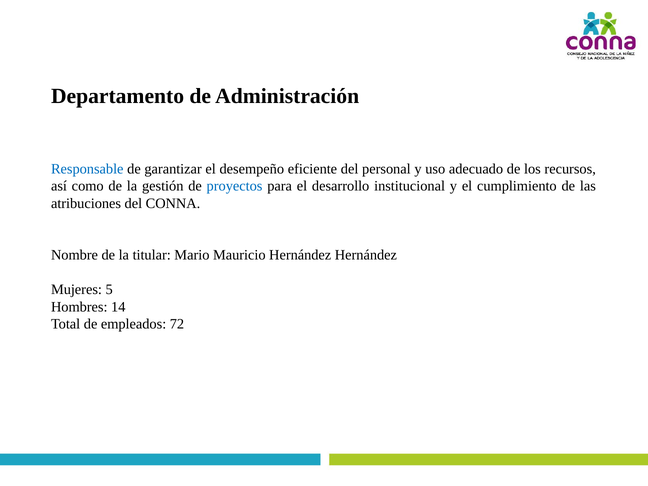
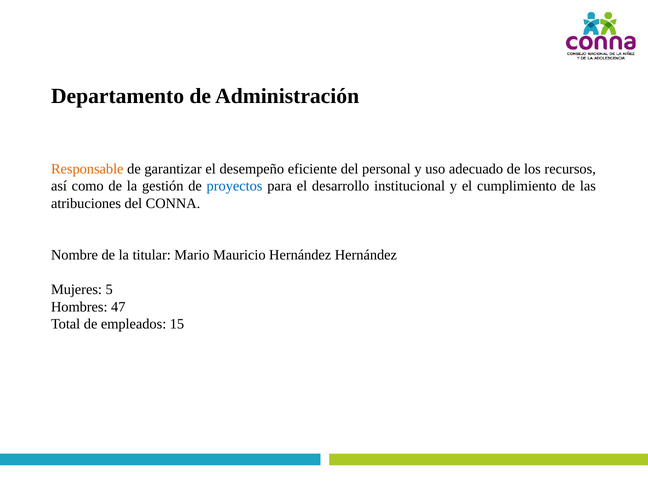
Responsable colour: blue -> orange (87, 169)
14: 14 -> 47 (118, 307)
72: 72 -> 15 (177, 324)
